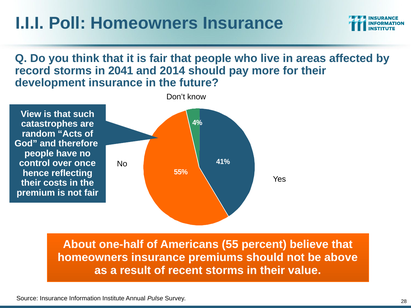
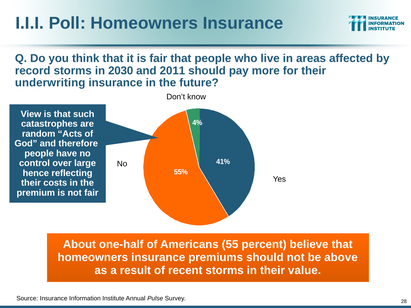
2041: 2041 -> 2030 (121, 71)
2014: 2014 -> 2011 (172, 71)
development: development -> underwriting (50, 83)
once: once -> large (85, 163)
